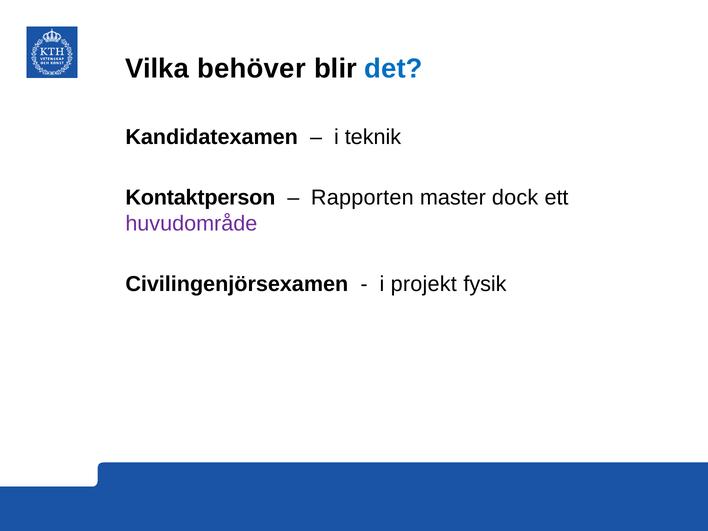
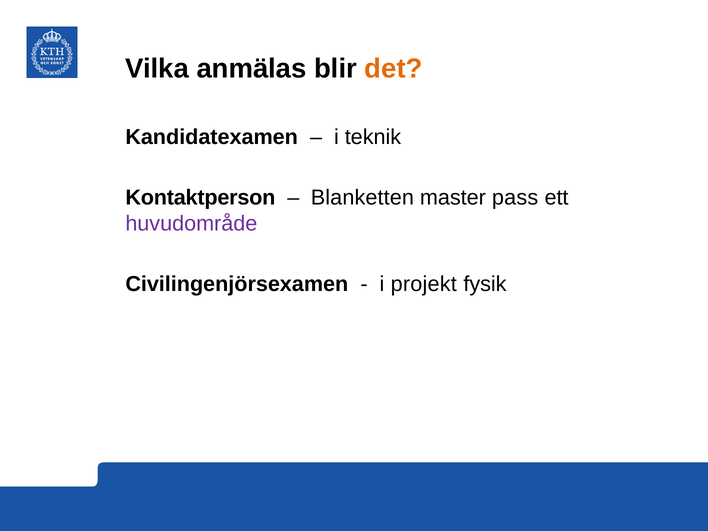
behöver: behöver -> anmälas (252, 68)
det colour: blue -> orange (393, 68)
Rapporten: Rapporten -> Blanketten (362, 198)
dock: dock -> pass (515, 198)
